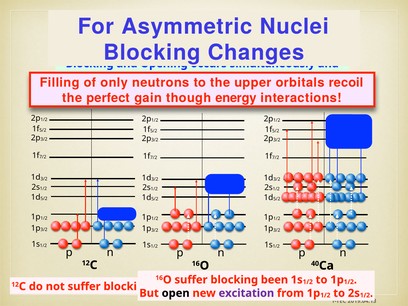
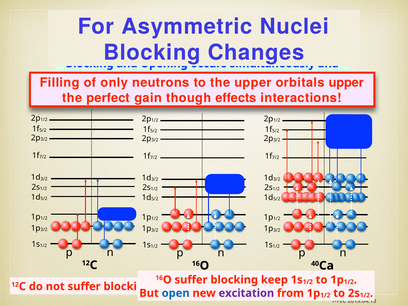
recoil: recoil -> upper (346, 83)
energy: energy -> effects (236, 98)
blocking been: been -> keep (274, 280)
open colour: black -> blue (176, 293)
